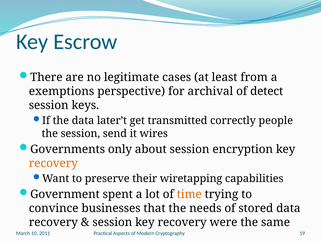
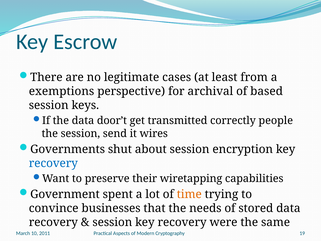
detect: detect -> based (267, 91)
later’t: later’t -> door’t (112, 121)
only: only -> shut (120, 149)
recovery colour: orange -> blue (53, 163)
